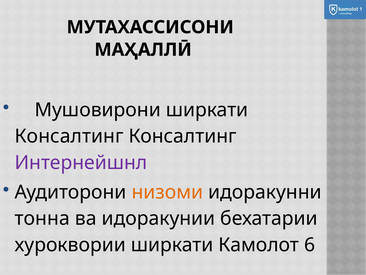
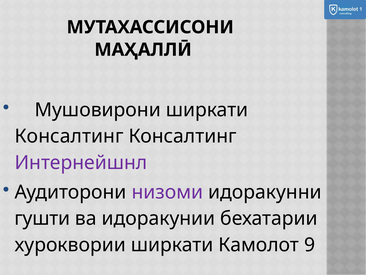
низоми colour: orange -> purple (167, 192)
тонна: тонна -> гушти (42, 218)
6: 6 -> 9 (310, 244)
